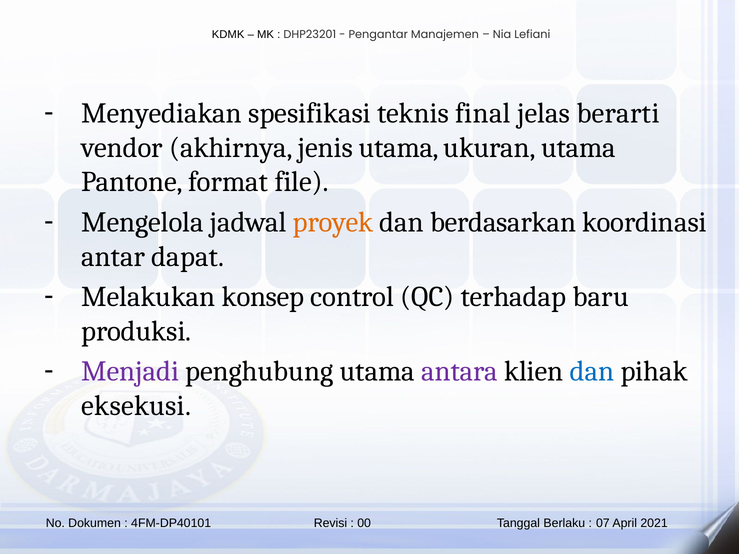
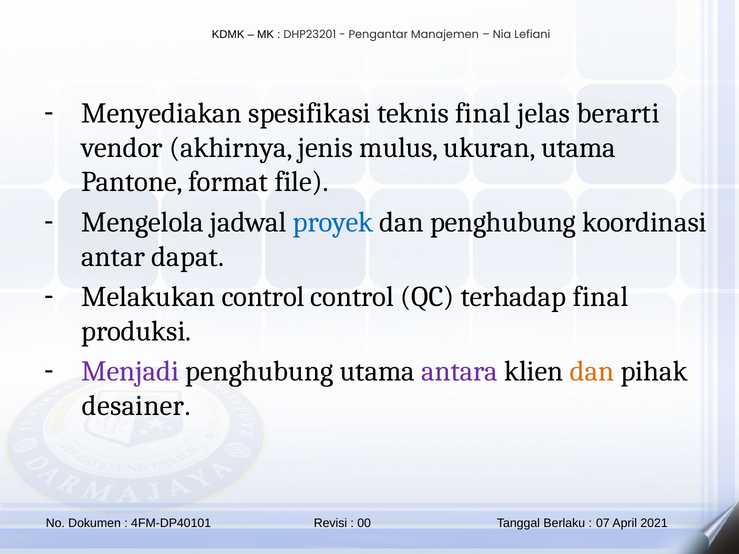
jenis utama: utama -> mulus (399, 148)
proyek colour: orange -> blue (333, 222)
dan berdasarkan: berdasarkan -> penghubung (503, 222)
Melakukan konsep: konsep -> control (263, 297)
terhadap baru: baru -> final (601, 297)
dan colour: blue -> orange (592, 371)
eksekusi: eksekusi -> desainer (136, 406)
